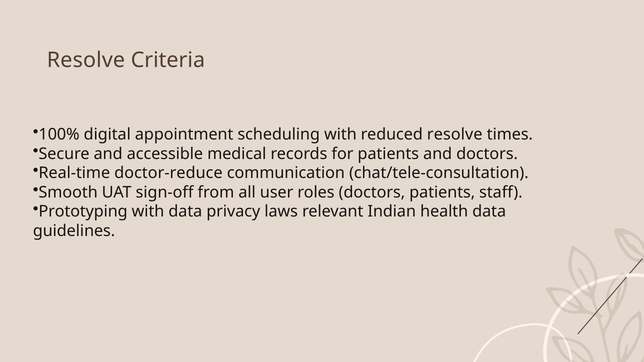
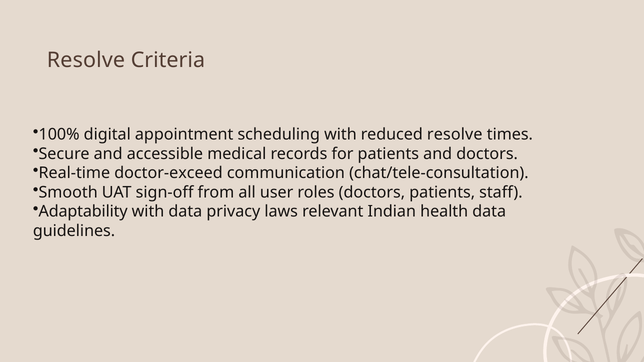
doctor-reduce: doctor-reduce -> doctor-exceed (168, 173)
Prototyping: Prototyping -> Adaptability (83, 212)
